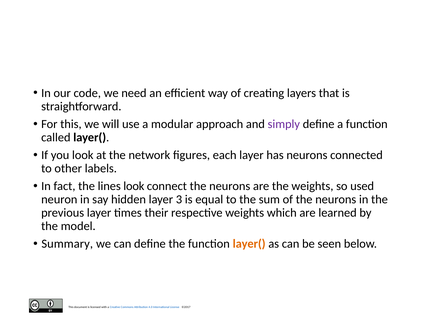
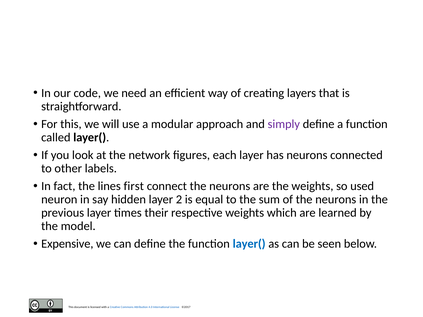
lines look: look -> first (134, 186)
3: 3 -> 2 (179, 200)
Summary: Summary -> Expensive (67, 244)
layer( colour: orange -> blue (249, 244)
